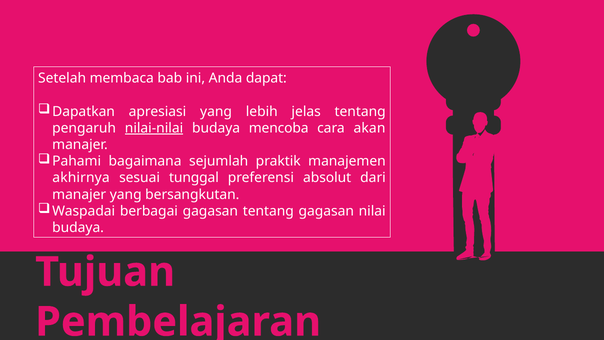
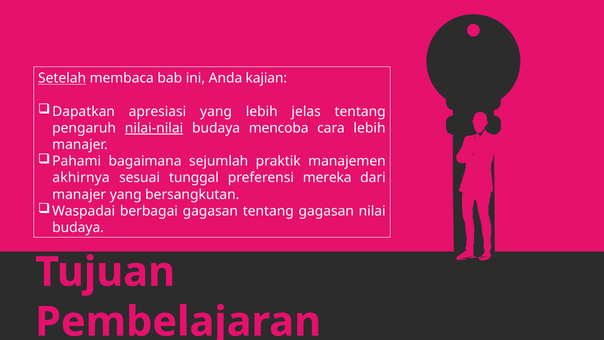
Setelah underline: none -> present (62, 78)
dapat: dapat -> kajian (266, 78)
cara akan: akan -> lebih (370, 128)
absolut: absolut -> mereka (327, 178)
